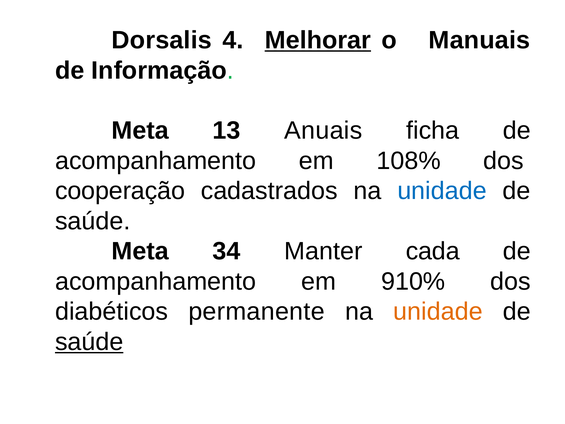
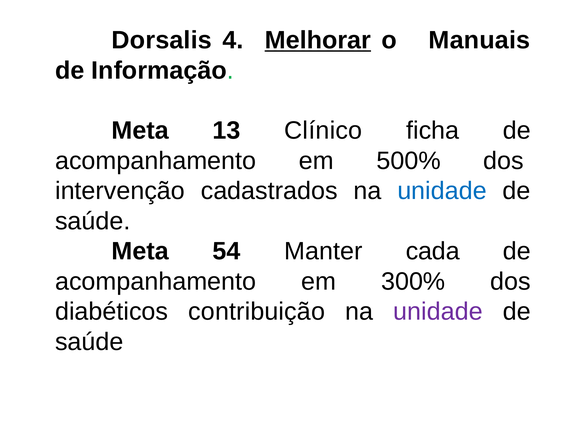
Anuais: Anuais -> Clínico (323, 131)
108%: 108% -> 500% (409, 161)
cooperação: cooperação -> intervenção (120, 191)
34: 34 -> 54 (227, 251)
910%: 910% -> 300% (413, 281)
permanente: permanente -> contribuição (257, 311)
unidade colour: orange -> purple (438, 311)
saúde underline: present -> none (89, 342)
